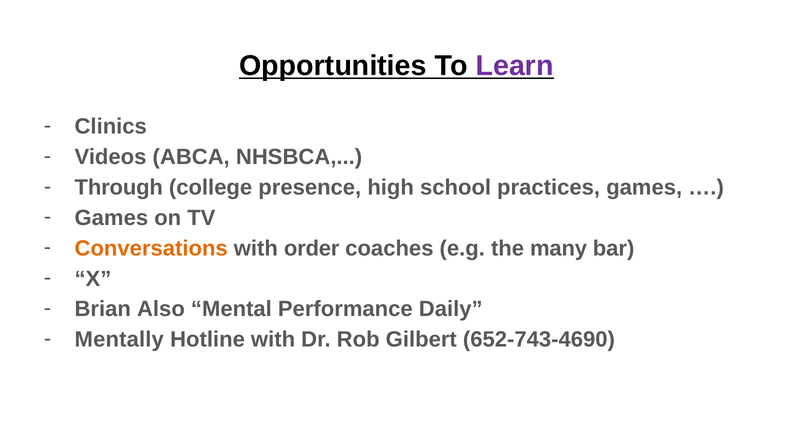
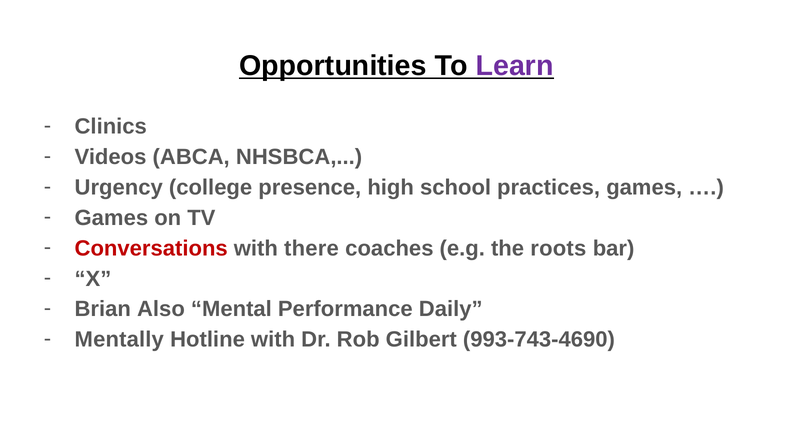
Through: Through -> Urgency (119, 188)
Conversations colour: orange -> red (151, 248)
order: order -> there (311, 248)
many: many -> roots (558, 248)
652-743-4690: 652-743-4690 -> 993-743-4690 (539, 340)
